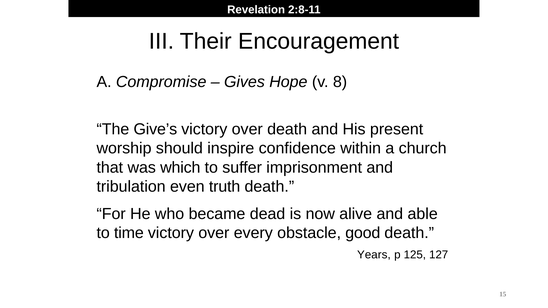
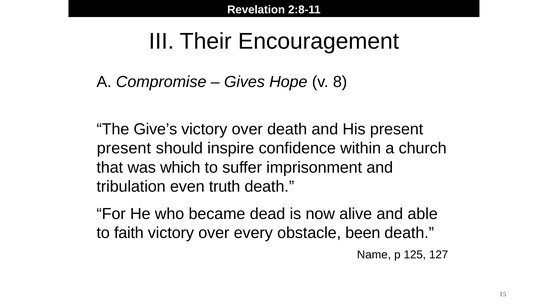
worship: worship -> present (124, 148)
time: time -> faith (129, 233)
good: good -> been (363, 233)
Years: Years -> Name (374, 255)
